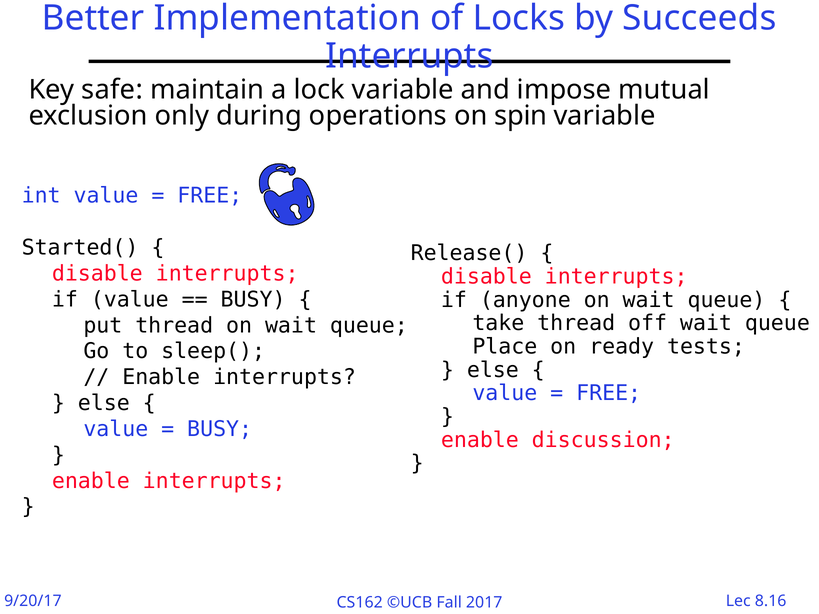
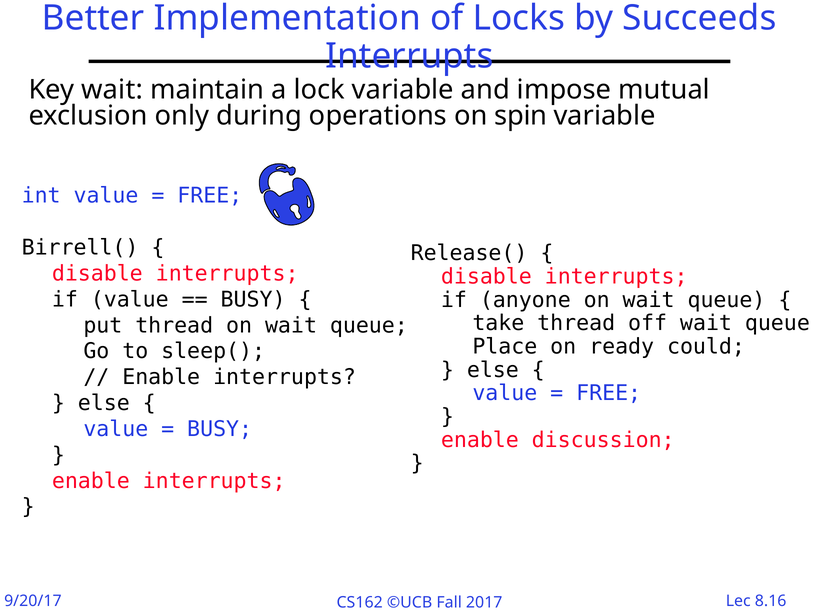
Key safe: safe -> wait (112, 90)
Started(: Started( -> Birrell( (80, 248)
tests: tests -> could (706, 347)
